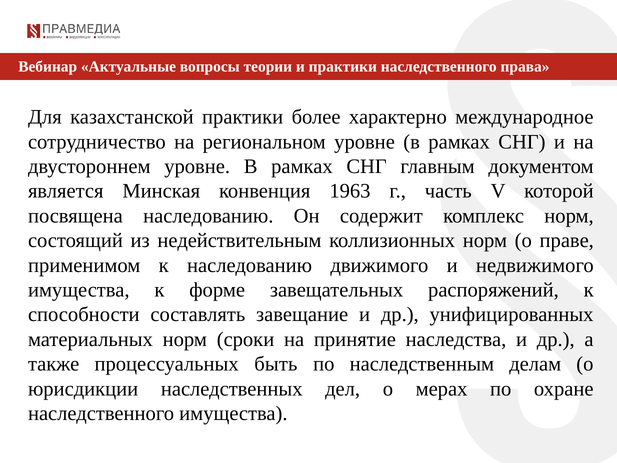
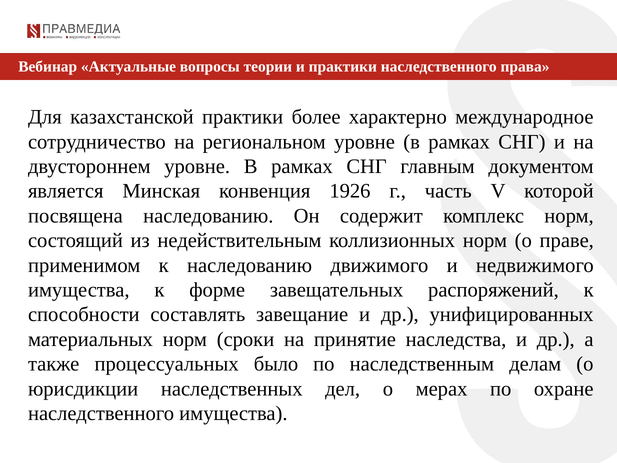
1963: 1963 -> 1926 (350, 191)
быть: быть -> было (276, 364)
